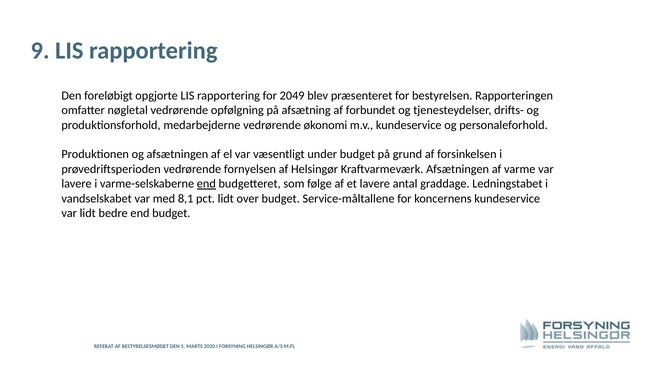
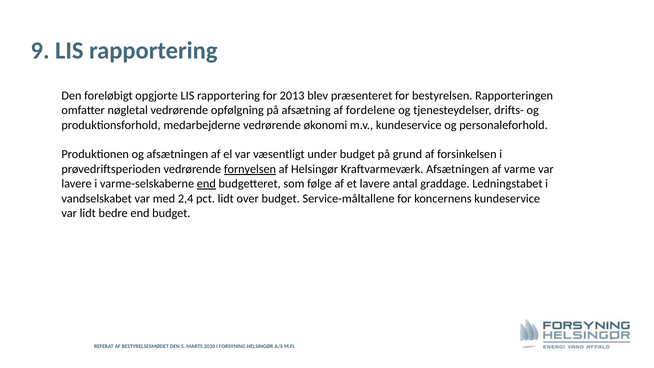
2049: 2049 -> 2013 (292, 95)
forbundet: forbundet -> fordelene (371, 110)
fornyelsen underline: none -> present (250, 169)
8,1: 8,1 -> 2,4 (186, 198)
